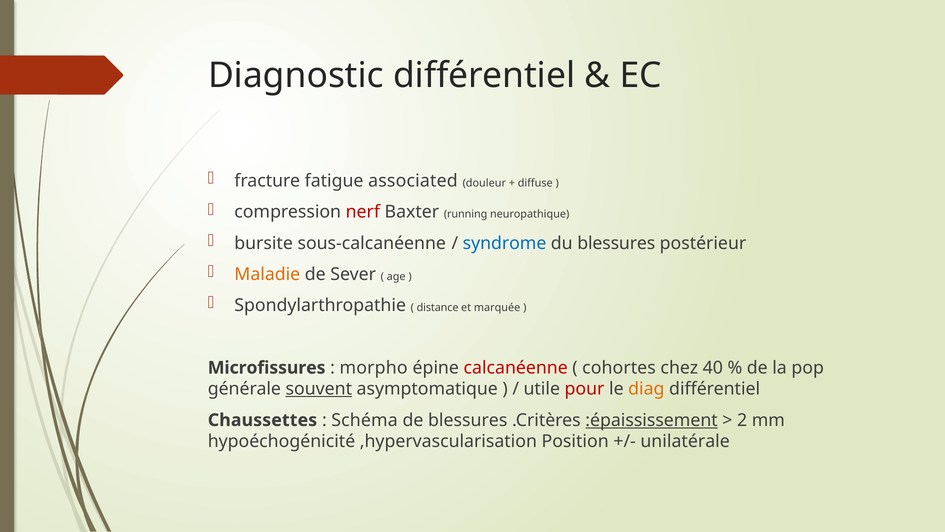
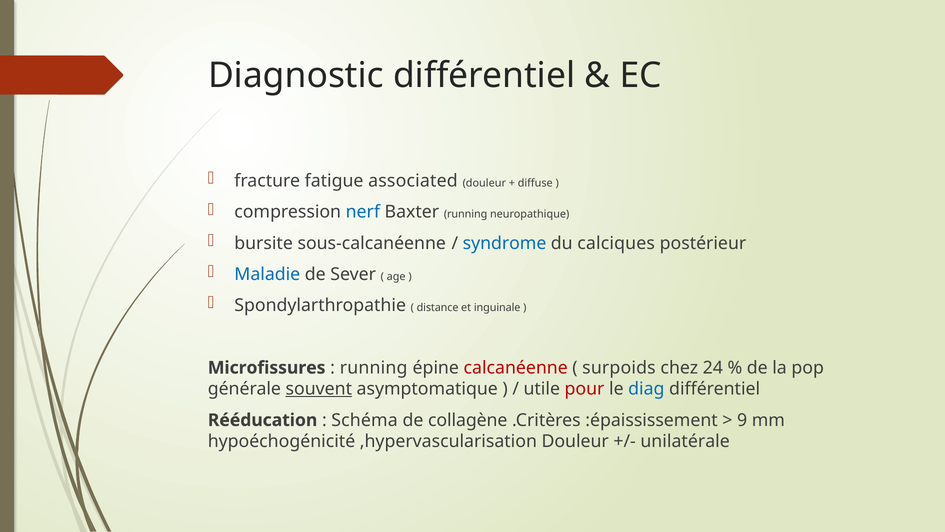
nerf colour: red -> blue (363, 212)
du blessures: blessures -> calciques (616, 243)
Maladie colour: orange -> blue (267, 274)
marquée: marquée -> inguinale (497, 308)
morpho: morpho -> running (374, 367)
cohortes: cohortes -> surpoids (619, 367)
40: 40 -> 24 (713, 367)
diag colour: orange -> blue (646, 389)
Chaussettes: Chaussettes -> Rééducation (263, 420)
de blessures: blessures -> collagène (468, 420)
:épaississement underline: present -> none (652, 420)
2: 2 -> 9 (742, 420)
,hypervascularisation Position: Position -> Douleur (575, 441)
